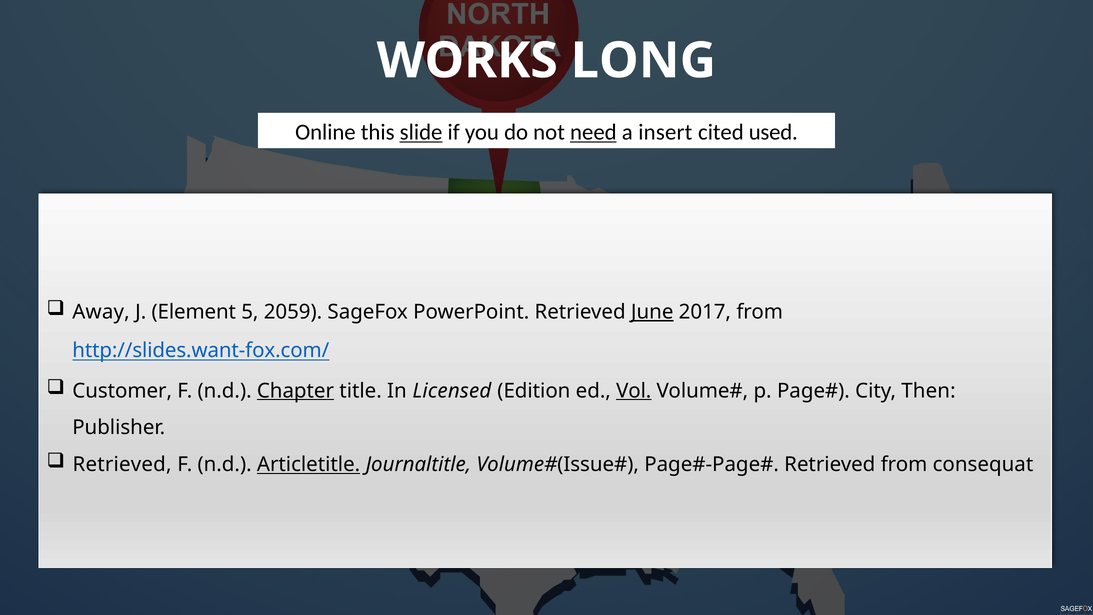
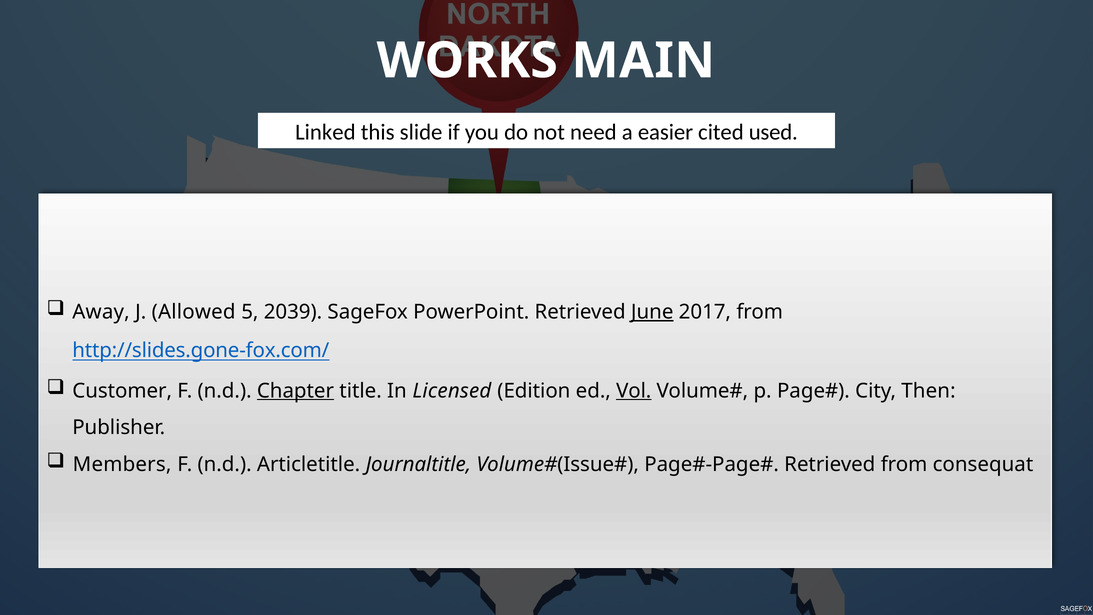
LONG: LONG -> MAIN (643, 61)
Online: Online -> Linked (325, 132)
slide underline: present -> none (421, 132)
need underline: present -> none (593, 132)
insert: insert -> easier (665, 132)
Element: Element -> Allowed (194, 312)
2059: 2059 -> 2039 (293, 312)
http://slides.want-fox.com/: http://slides.want-fox.com/ -> http://slides.gone-fox.com/ (201, 350)
Retrieved: Retrieved -> Members (122, 464)
Articletitle underline: present -> none (309, 464)
